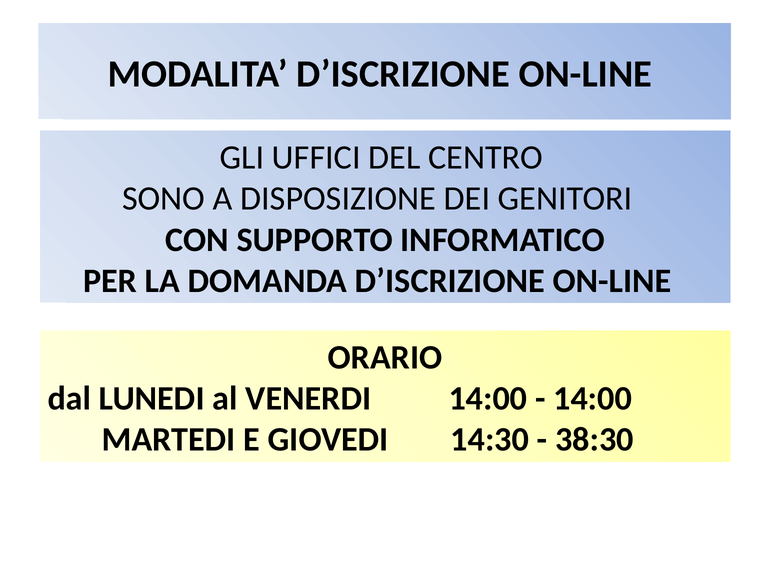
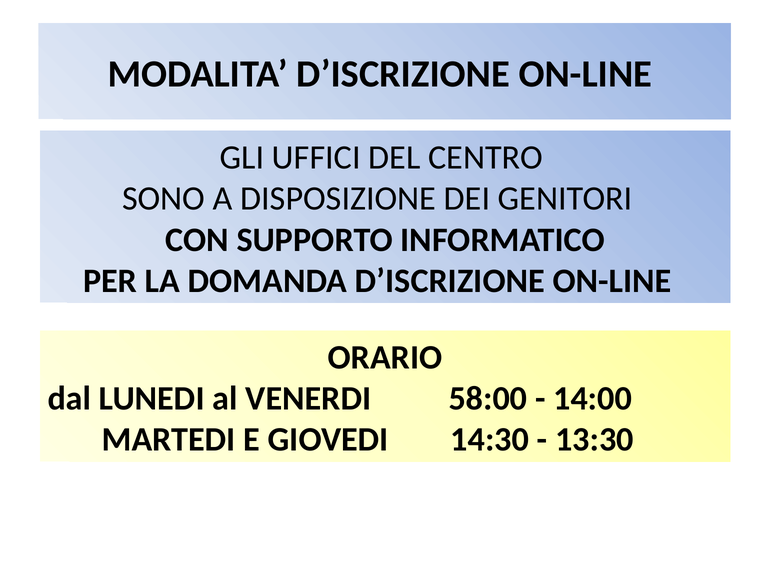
VENERDI 14:00: 14:00 -> 58:00 (488, 398)
38:30: 38:30 -> 13:30 (594, 439)
